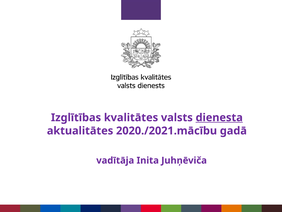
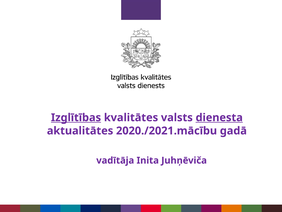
Izglītības underline: none -> present (76, 117)
